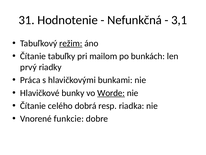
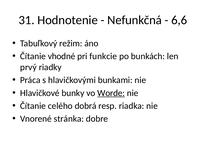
3,1: 3,1 -> 6,6 (179, 20)
režim underline: present -> none (71, 43)
tabuľky: tabuľky -> vhodné (62, 56)
mailom: mailom -> funkcie (103, 56)
funkcie: funkcie -> stránka (69, 118)
